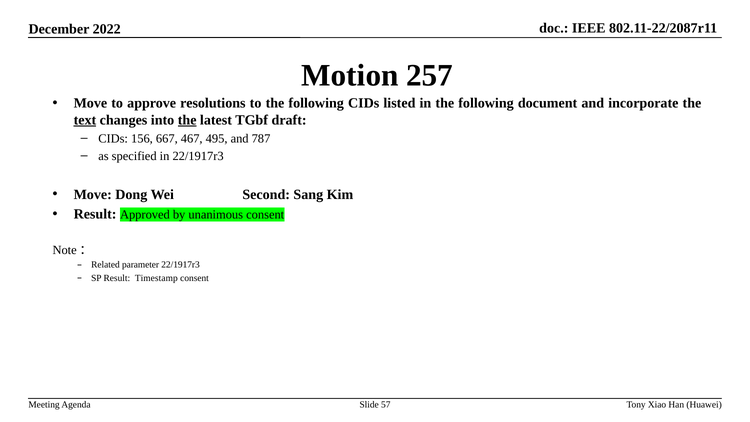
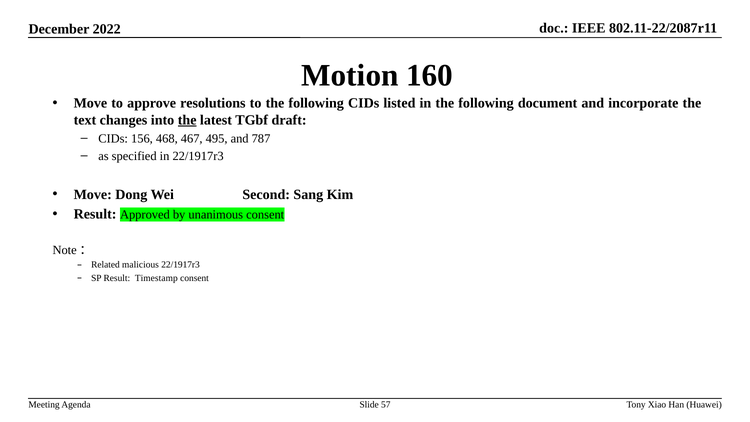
257: 257 -> 160 (430, 75)
text underline: present -> none (85, 120)
667: 667 -> 468 (167, 138)
parameter: parameter -> malicious (140, 265)
